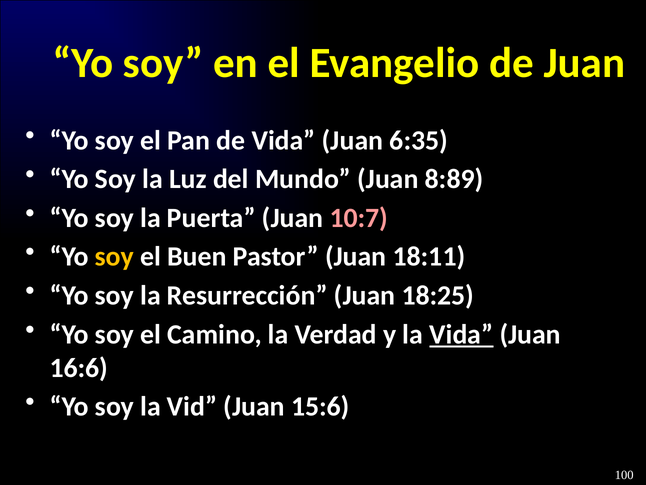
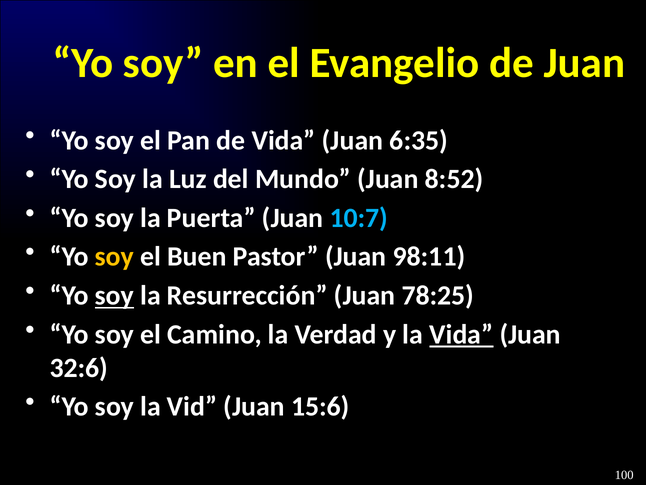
8:89: 8:89 -> 8:52 (454, 179)
10:7 colour: pink -> light blue (359, 218)
18:11: 18:11 -> 98:11 (429, 257)
soy underline: none -> present (114, 295)
18:25: 18:25 -> 78:25 (438, 295)
16:6: 16:6 -> 32:6 (79, 368)
